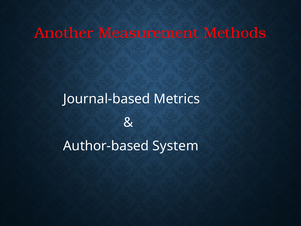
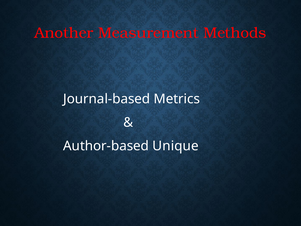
System: System -> Unique (176, 146)
